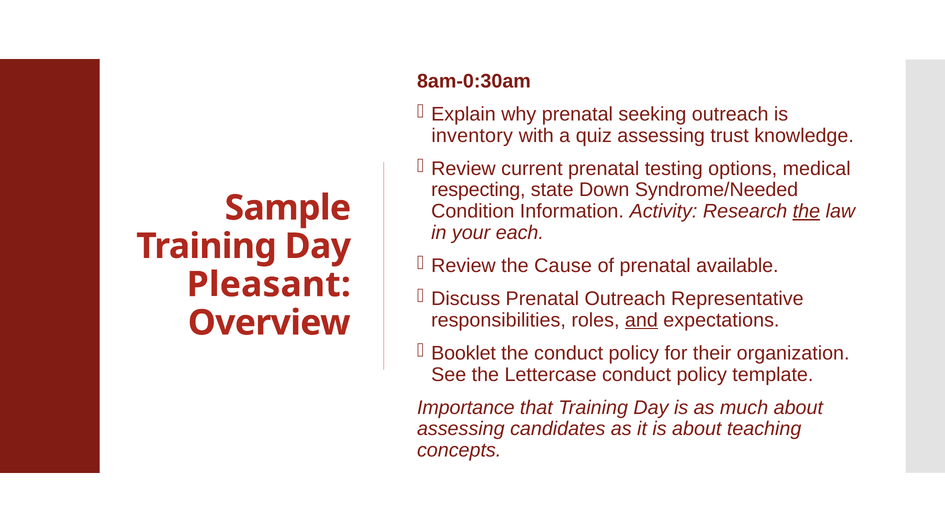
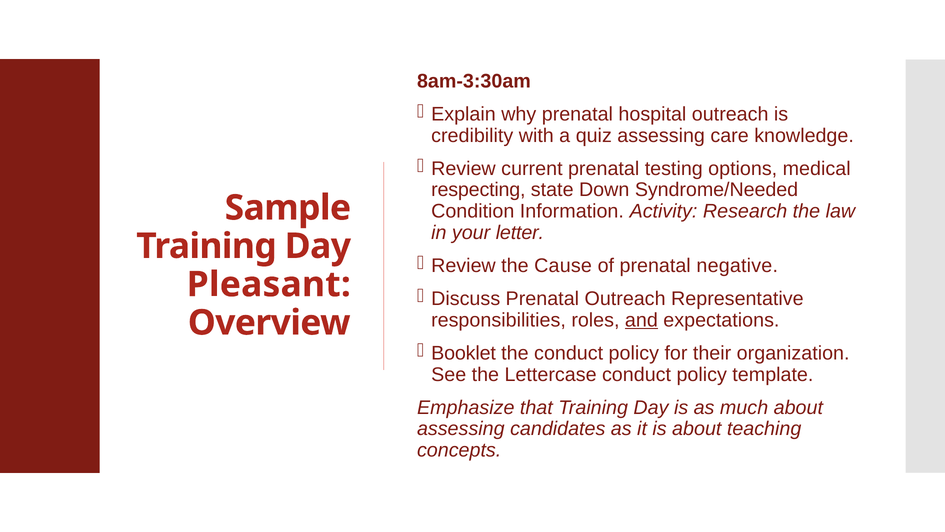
8am-0:30am: 8am-0:30am -> 8am-3:30am (474, 81)
seeking: seeking -> hospital (652, 114)
inventory: inventory -> credibility (472, 135)
trust: trust -> care (730, 135)
the underline: present -> none (806, 211)
each: each -> letter (520, 232)
available: available -> negative (737, 265)
Importance: Importance -> Emphasize (466, 407)
